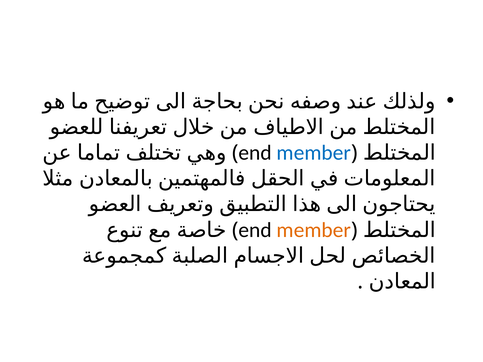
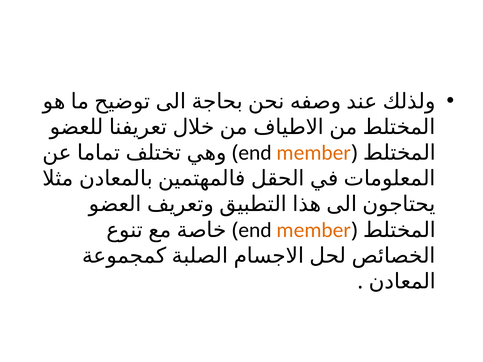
member colour: blue -> orange (314, 153)
